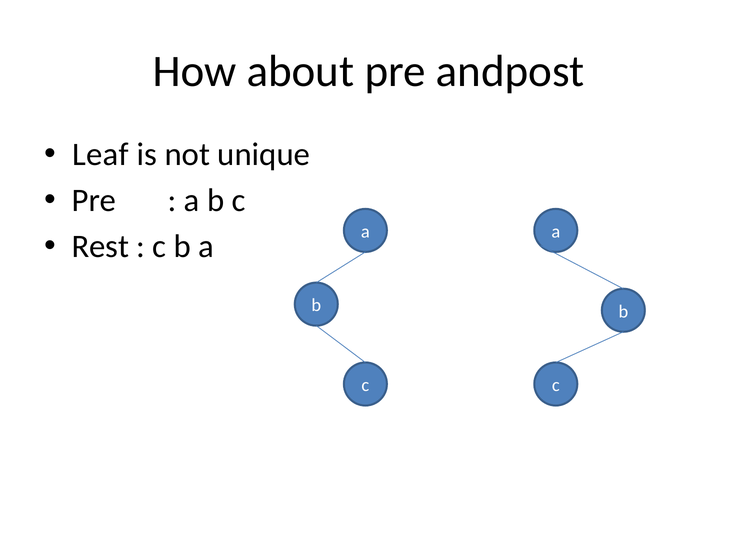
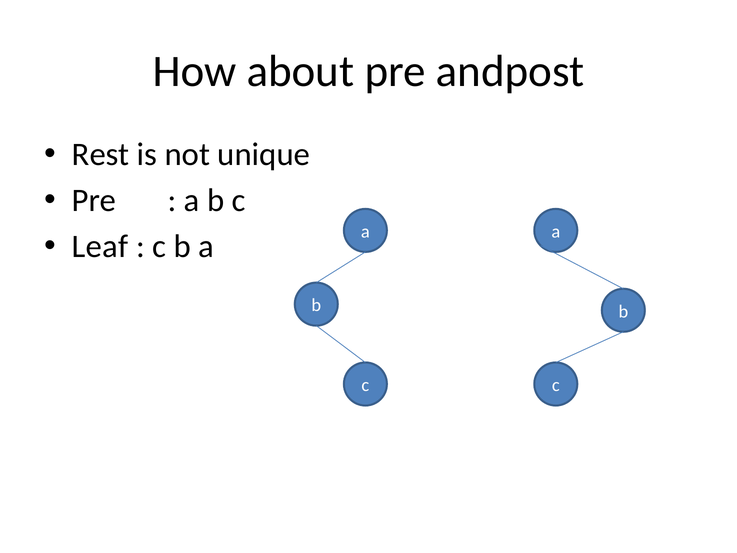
Leaf: Leaf -> Rest (101, 155)
Rest: Rest -> Leaf (100, 246)
